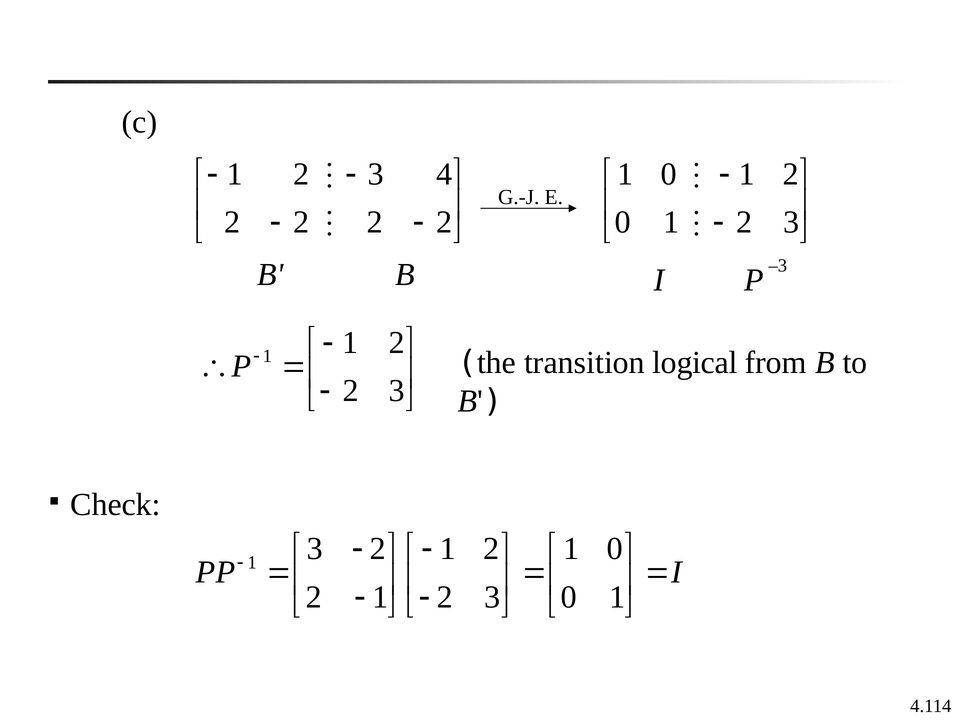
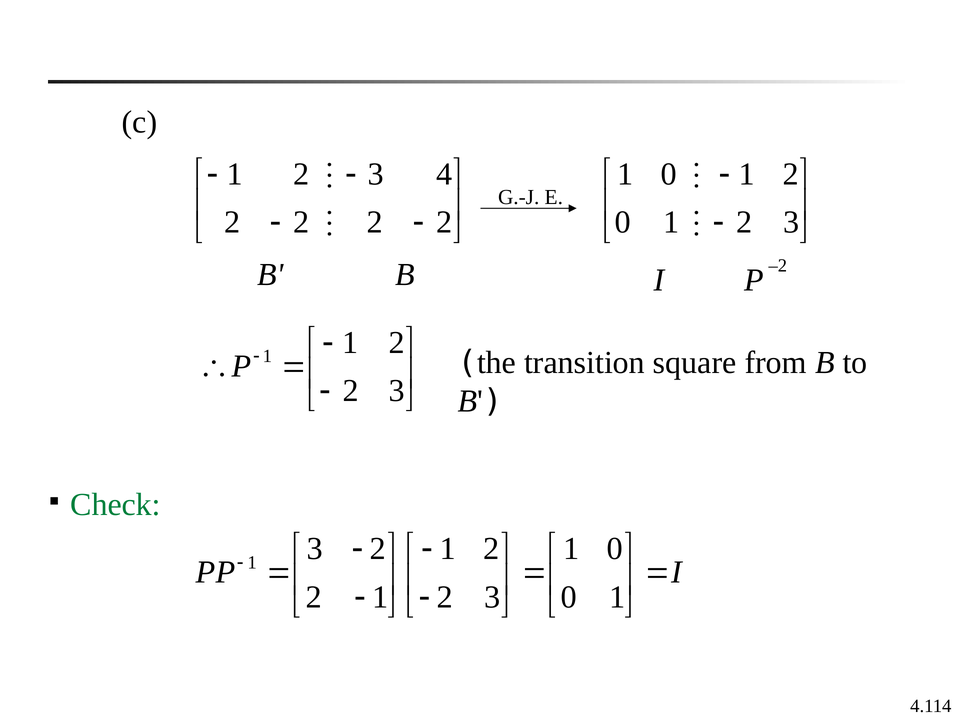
–3: –3 -> –2 (778, 265)
logical: logical -> square (695, 363)
Check colour: black -> green (115, 505)
